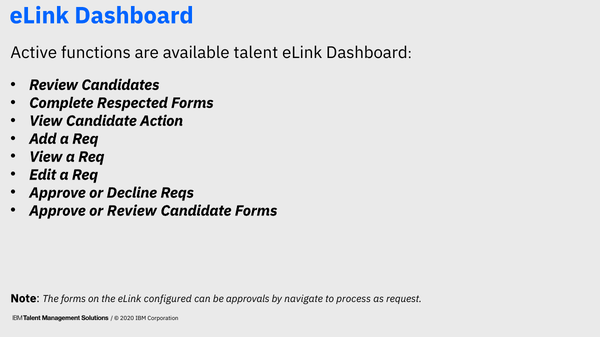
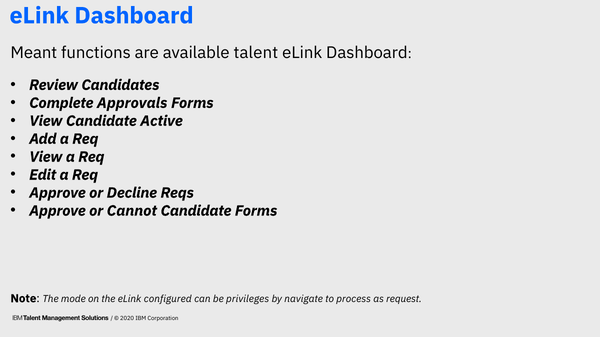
Active: Active -> Meant (34, 53)
Respected: Respected -> Approvals (132, 103)
Action: Action -> Active (161, 121)
or Review: Review -> Cannot (132, 211)
The forms: forms -> mode (73, 299)
approvals: approvals -> privileges (248, 299)
